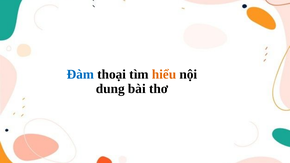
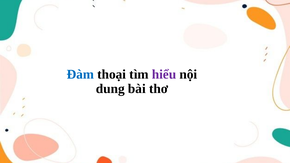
hiểu colour: orange -> purple (164, 74)
